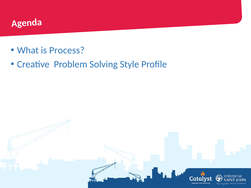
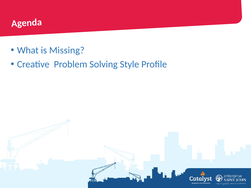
Process: Process -> Missing (67, 50)
